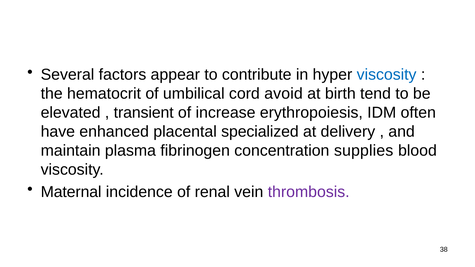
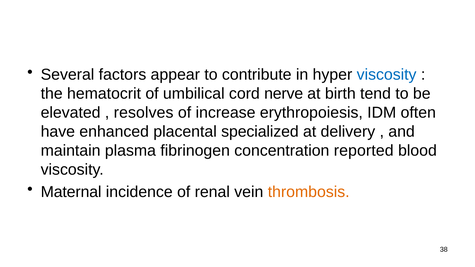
avoid: avoid -> nerve (284, 94)
transient: transient -> resolves (144, 113)
supplies: supplies -> reported (364, 151)
thrombosis colour: purple -> orange (309, 192)
